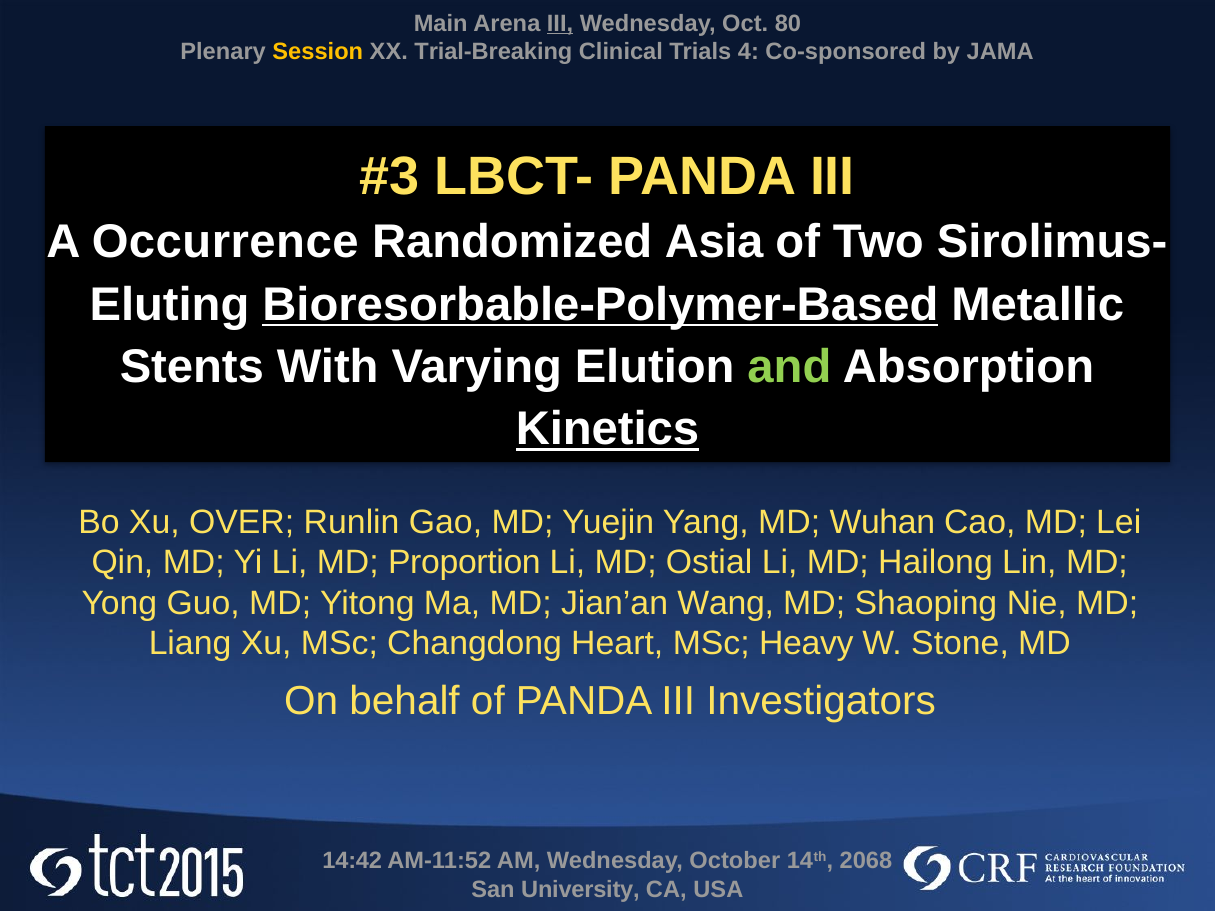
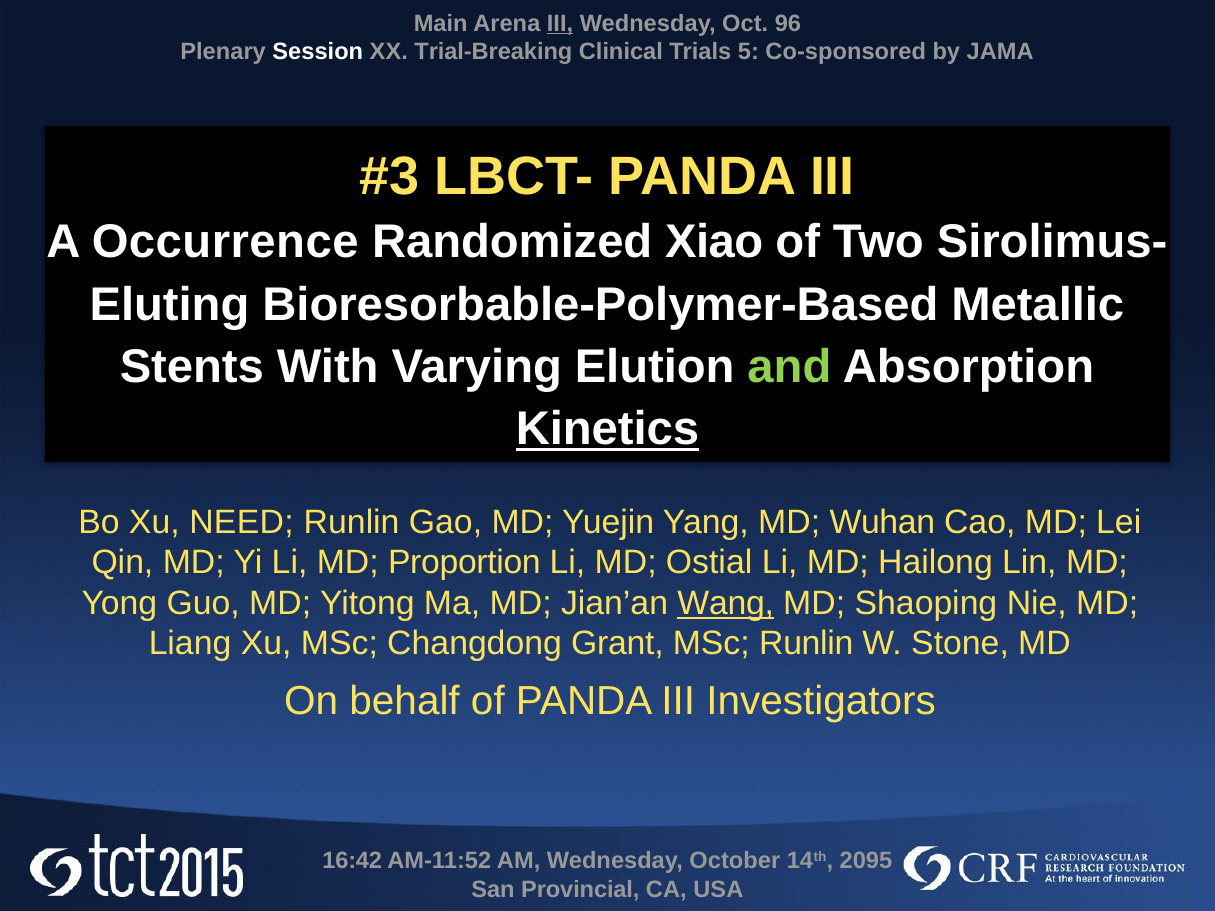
80: 80 -> 96 (788, 24)
Session colour: yellow -> white (318, 52)
4: 4 -> 5 (748, 52)
Asia: Asia -> Xiao (714, 242)
Bioresorbable-Polymer-Based underline: present -> none (600, 305)
OVER: OVER -> NEED (241, 522)
Wang underline: none -> present (726, 603)
Heart: Heart -> Grant (617, 644)
MSc Heavy: Heavy -> Runlin (806, 644)
14:42: 14:42 -> 16:42 (352, 861)
2068: 2068 -> 2095 (866, 861)
University: University -> Provincial (580, 889)
